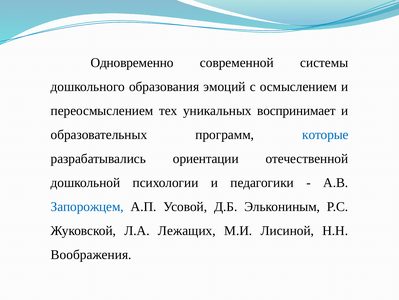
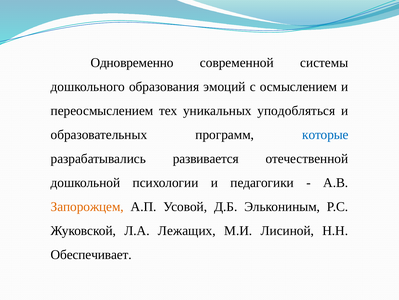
воспринимает: воспринимает -> уподобляться (296, 110)
ориентации: ориентации -> развивается (206, 158)
Запорожцем colour: blue -> orange (87, 206)
Воображения: Воображения -> Обеспечивает (91, 254)
